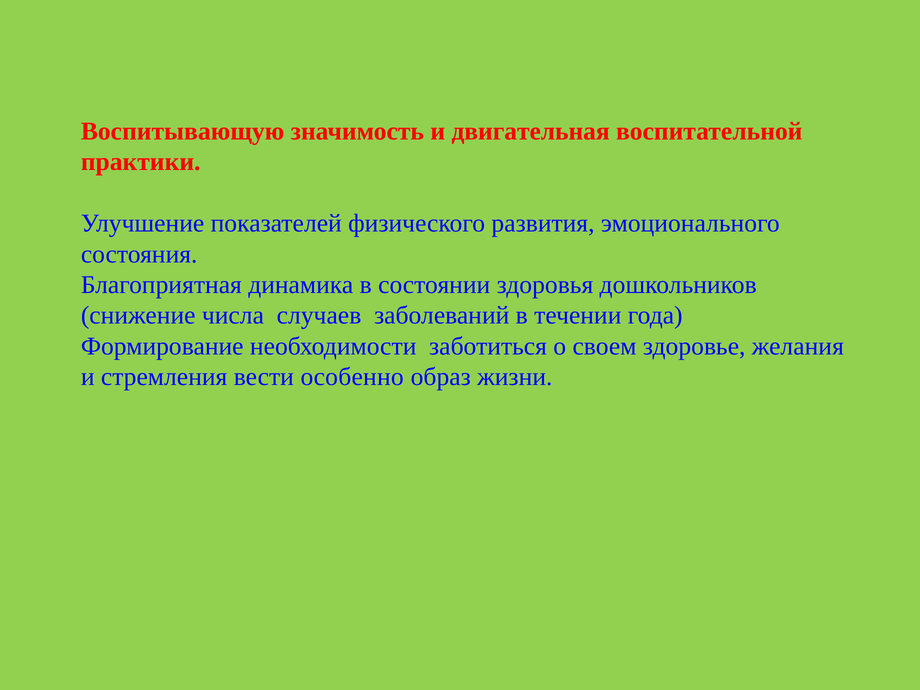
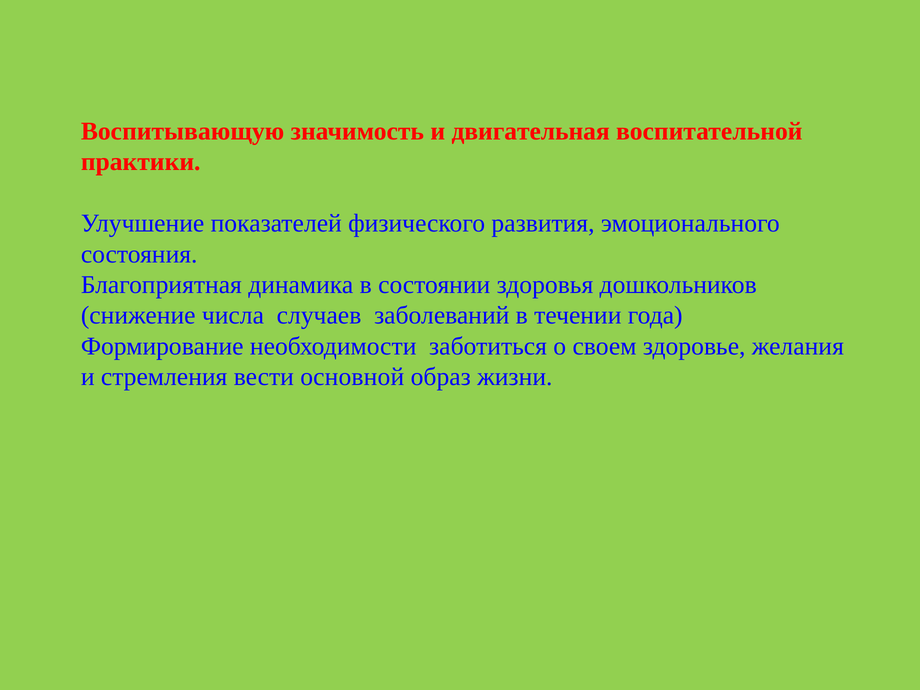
особенно: особенно -> основной (352, 377)
